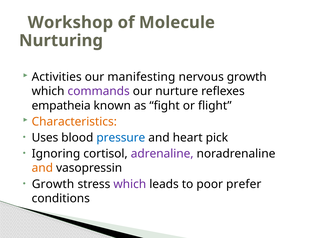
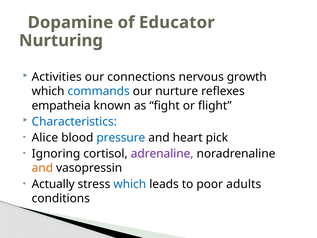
Workshop: Workshop -> Dopamine (70, 22)
Molecule: Molecule -> Educator (177, 22)
manifesting: manifesting -> connections (141, 77)
commands colour: purple -> blue (99, 91)
Characteristics colour: orange -> blue (74, 122)
Uses: Uses -> Alice (45, 138)
Growth: Growth -> Actually (53, 184)
which colour: purple -> blue (130, 184)
prefer: prefer -> adults (244, 184)
